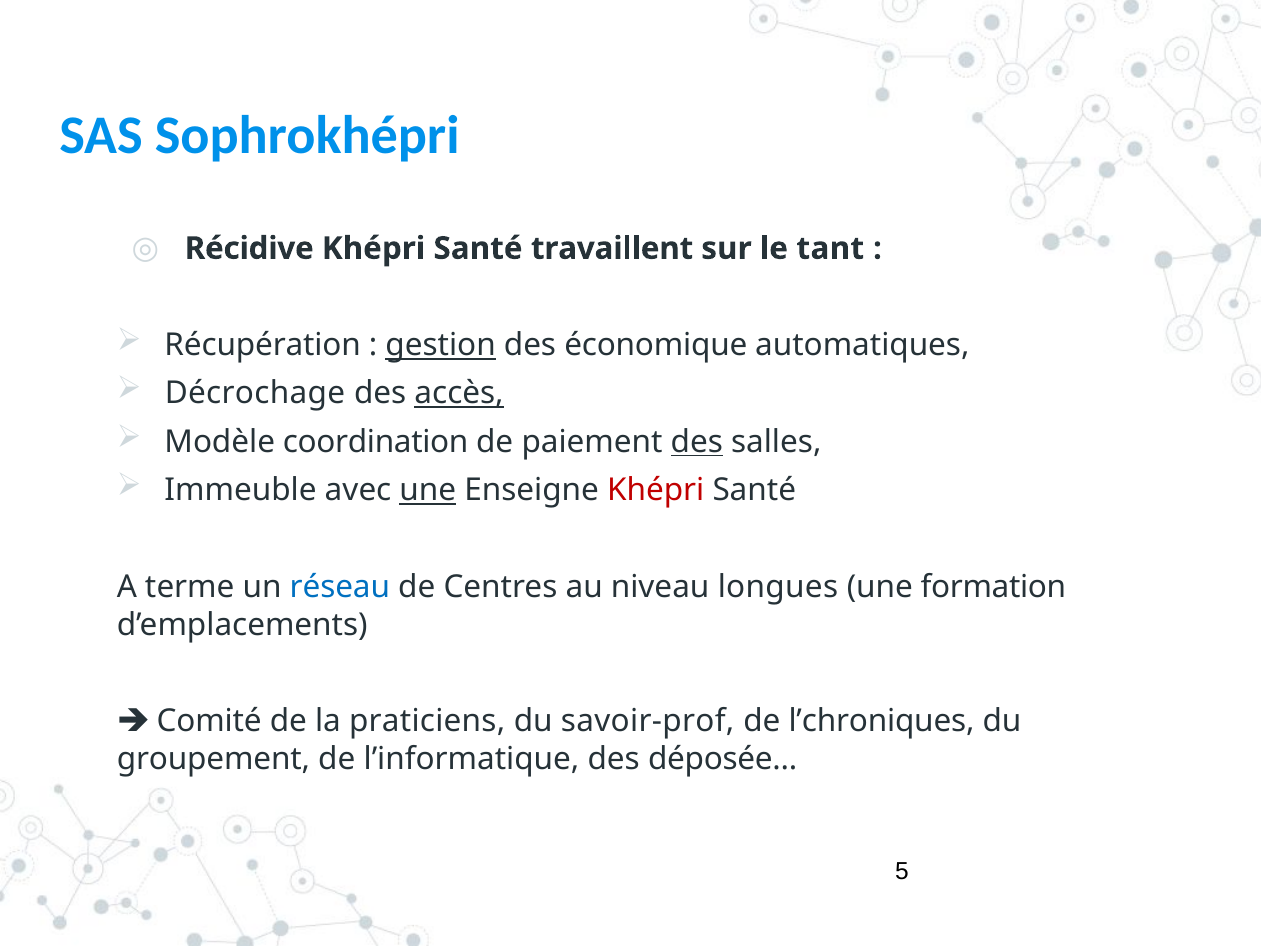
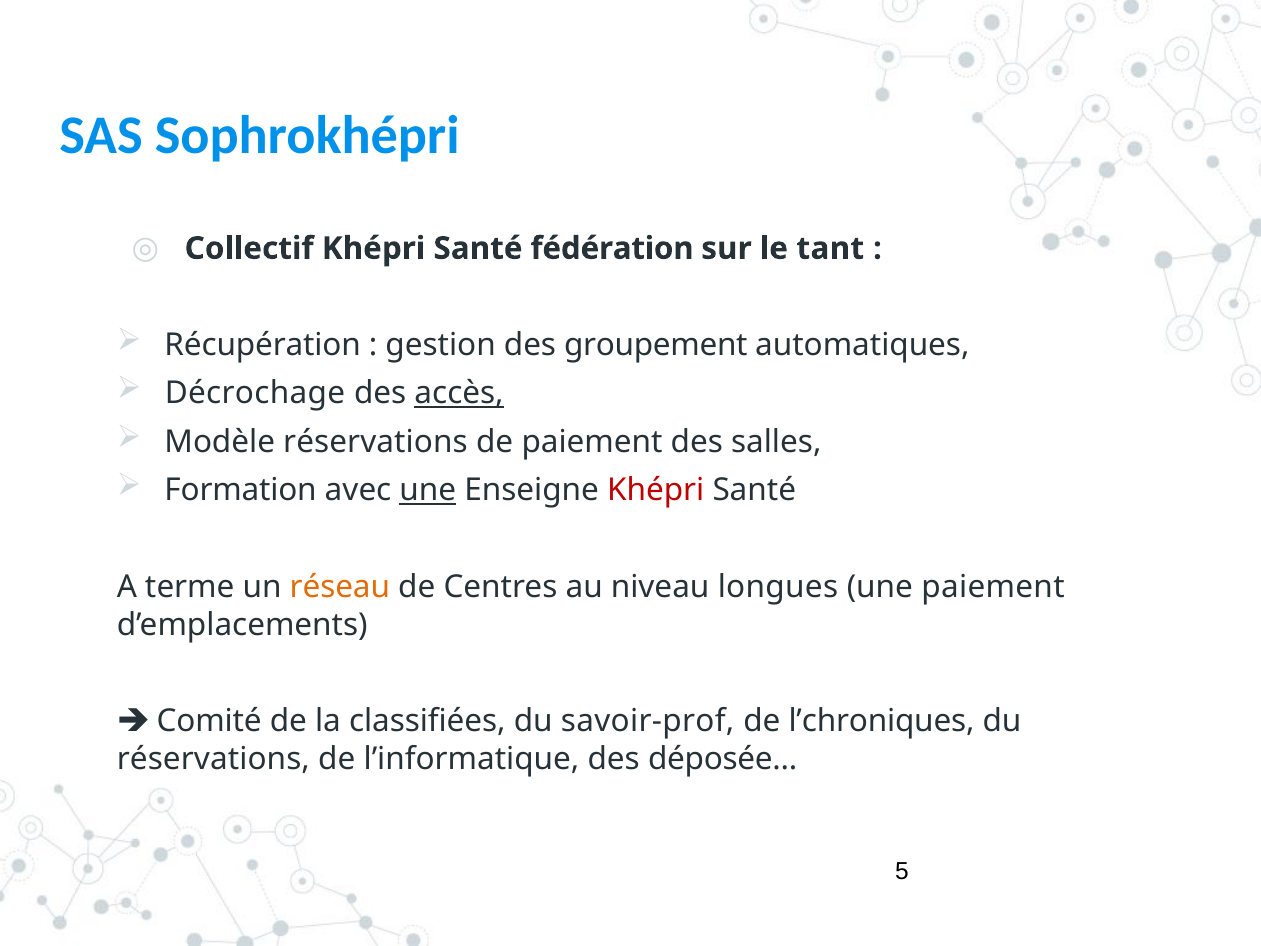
Récidive: Récidive -> Collectif (249, 248)
travaillent: travaillent -> fédération (612, 248)
gestion underline: present -> none (441, 345)
économique: économique -> groupement (656, 345)
Modèle coordination: coordination -> réservations (375, 442)
des underline: present -> none (697, 442)
Immeuble: Immeuble -> Formation (241, 490)
réseau colour: blue -> orange (340, 587)
une formation: formation -> paiement (993, 587)
praticiens: praticiens -> classifiées (427, 721)
groupement: groupement -> réservations (213, 759)
